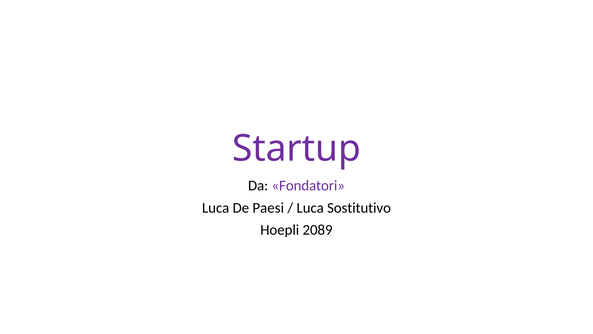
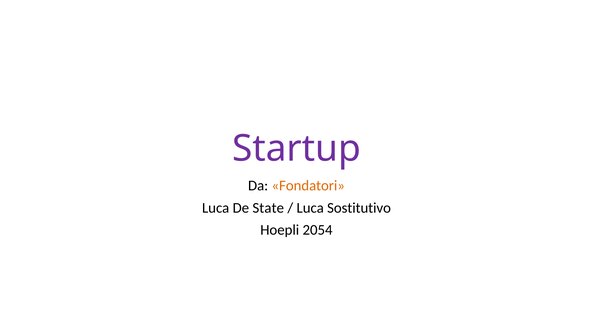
Fondatori colour: purple -> orange (308, 185)
Paesi: Paesi -> State (268, 208)
2089: 2089 -> 2054 (318, 230)
